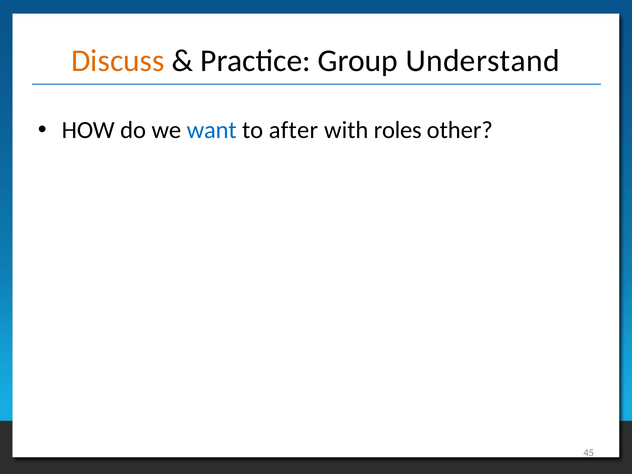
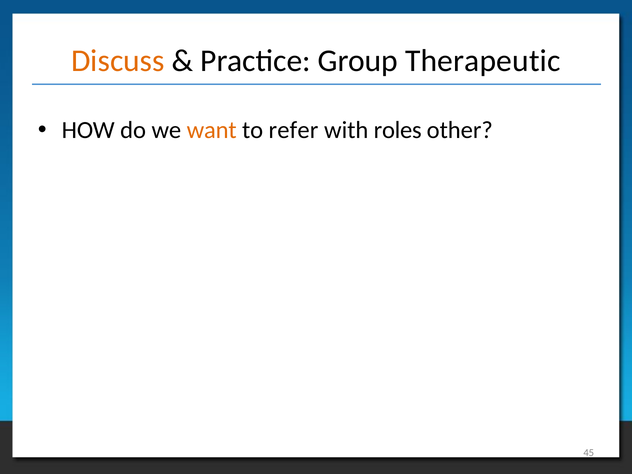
Understand: Understand -> Therapeutic (483, 61)
want colour: blue -> orange (212, 130)
after: after -> refer (293, 130)
